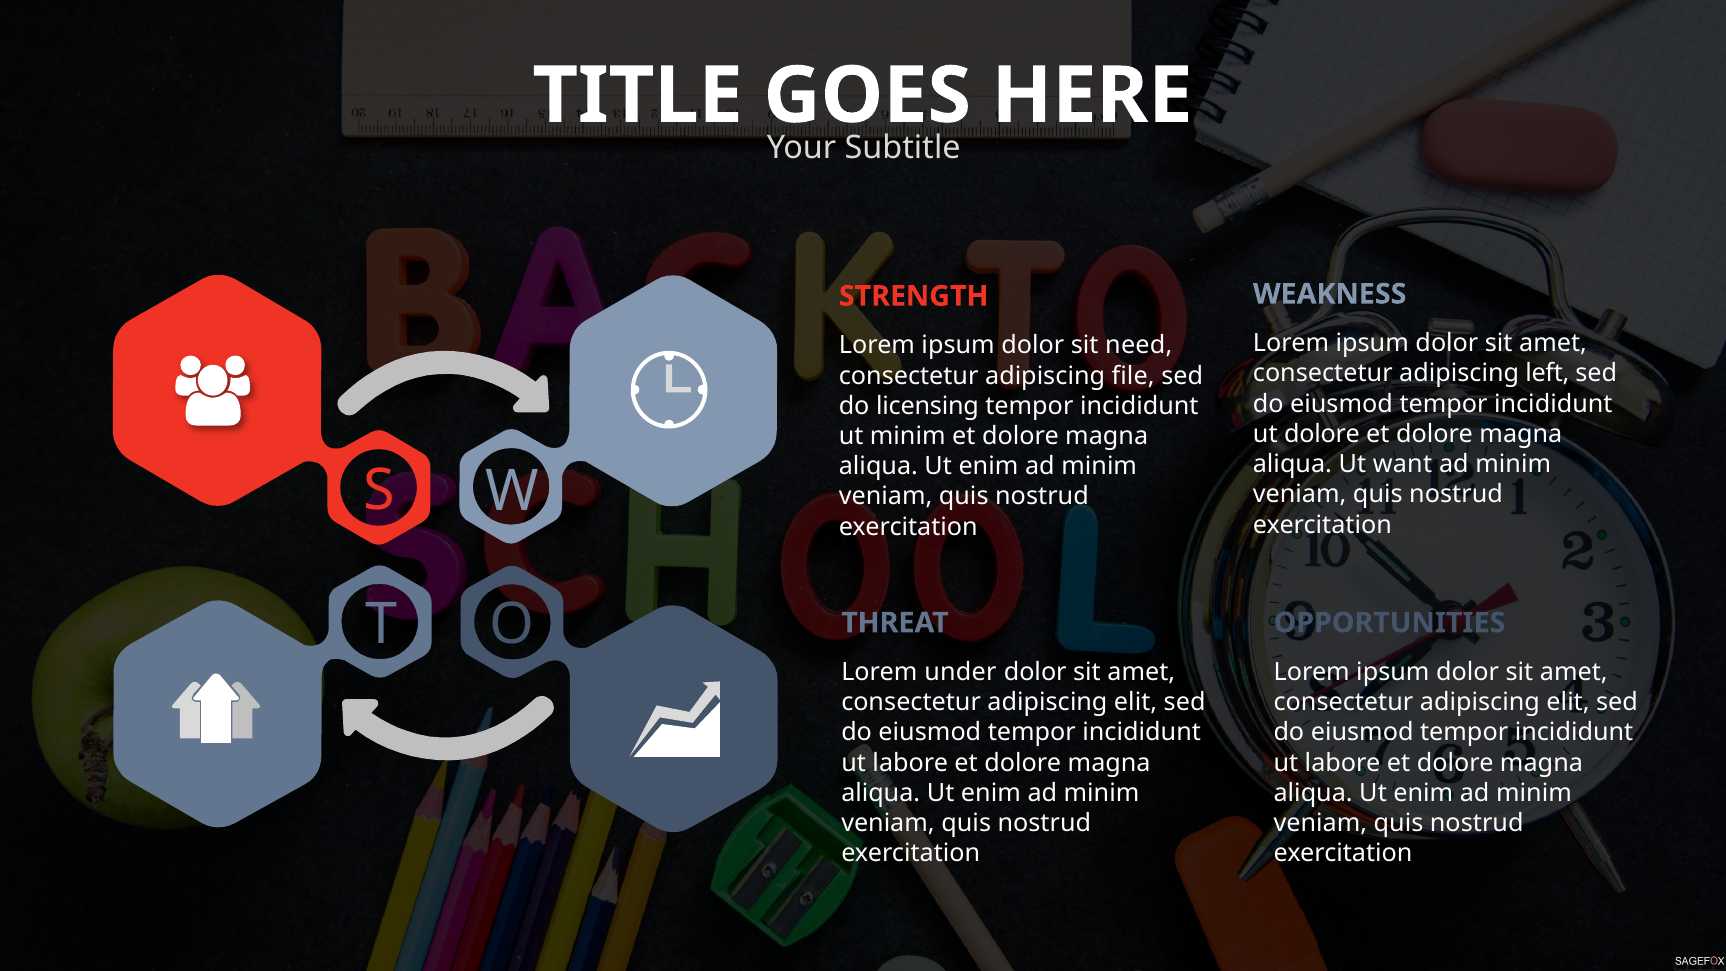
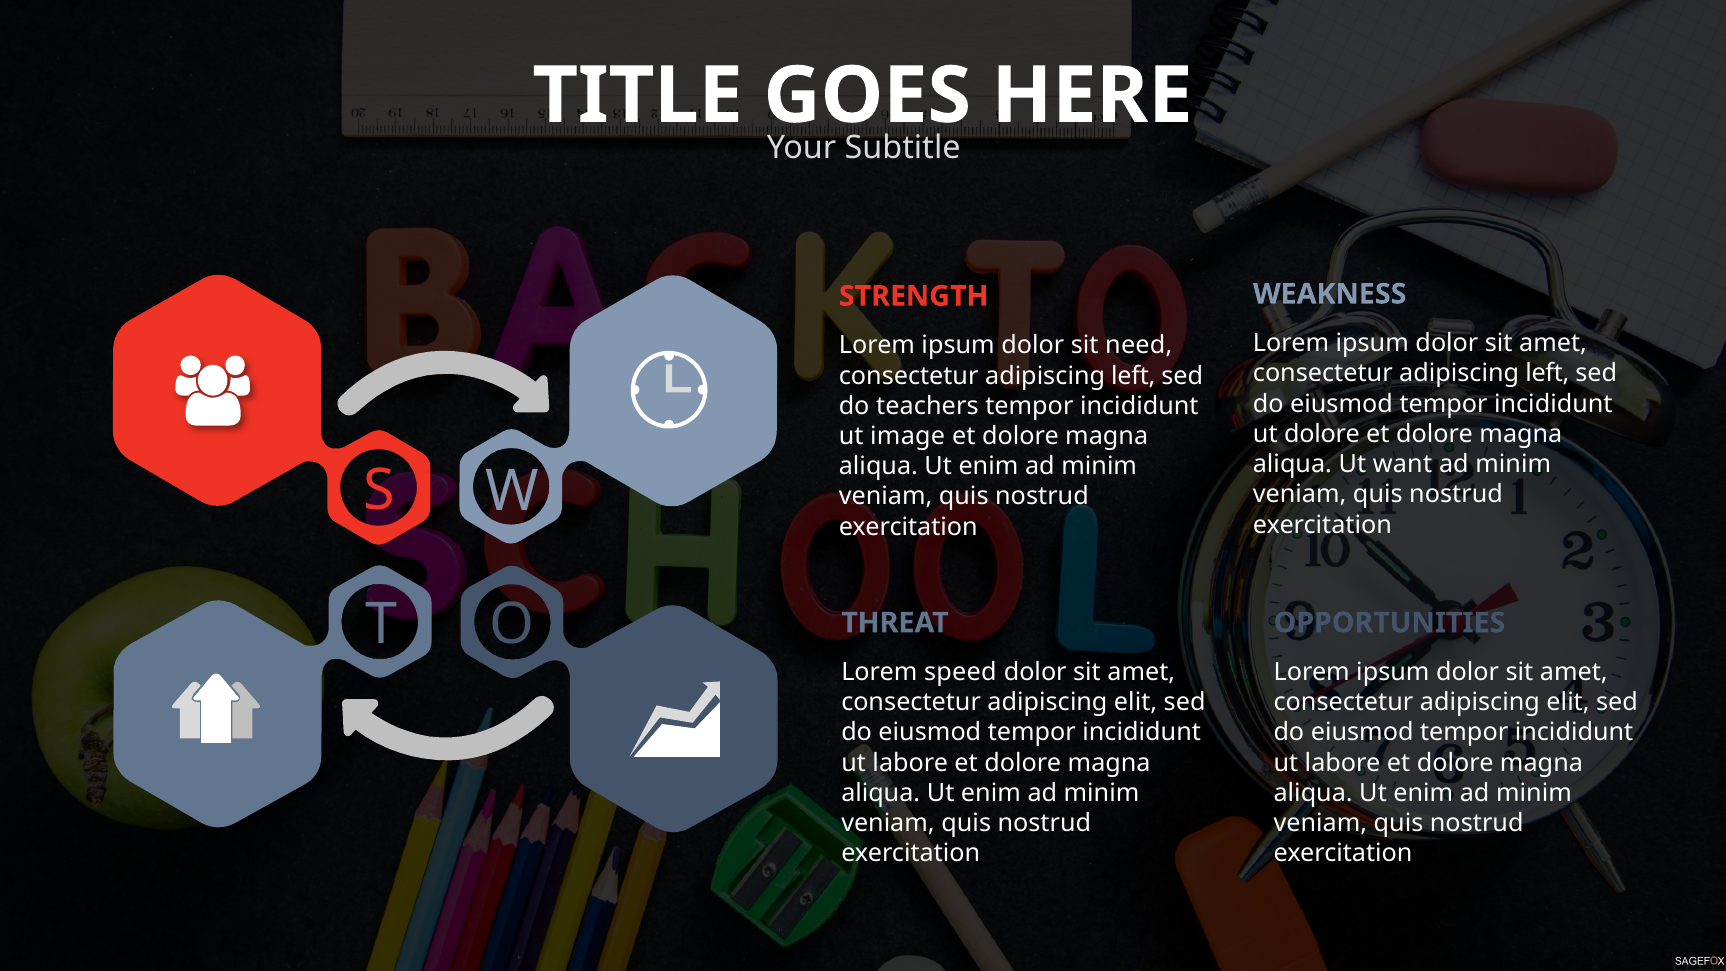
file: file -> left (1133, 376)
licensing: licensing -> teachers (927, 406)
ut minim: minim -> image (908, 436)
under: under -> speed (960, 672)
